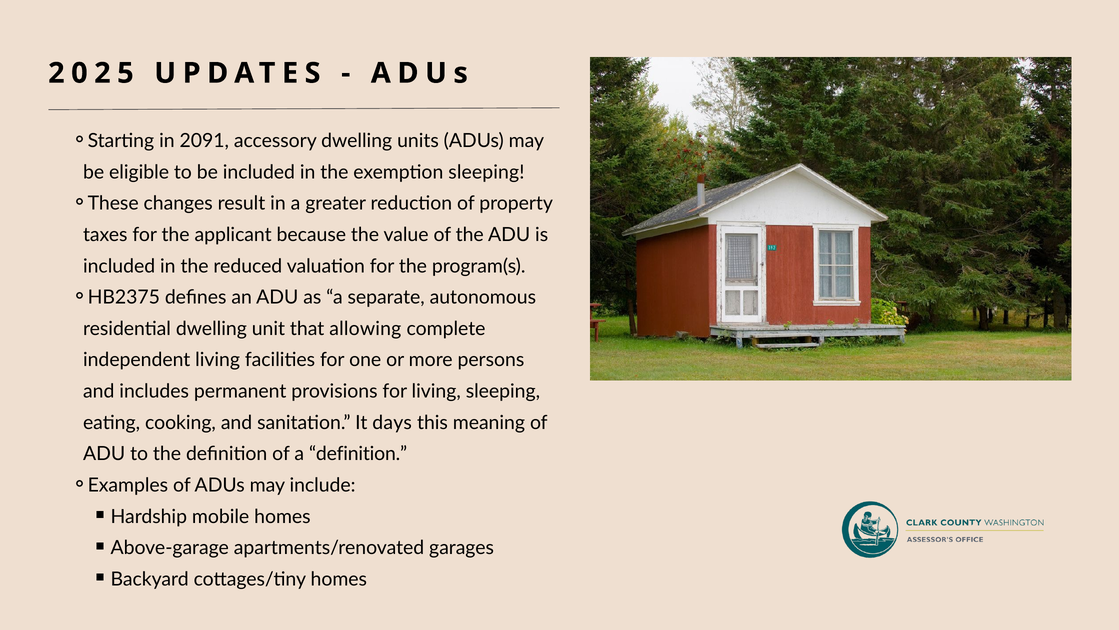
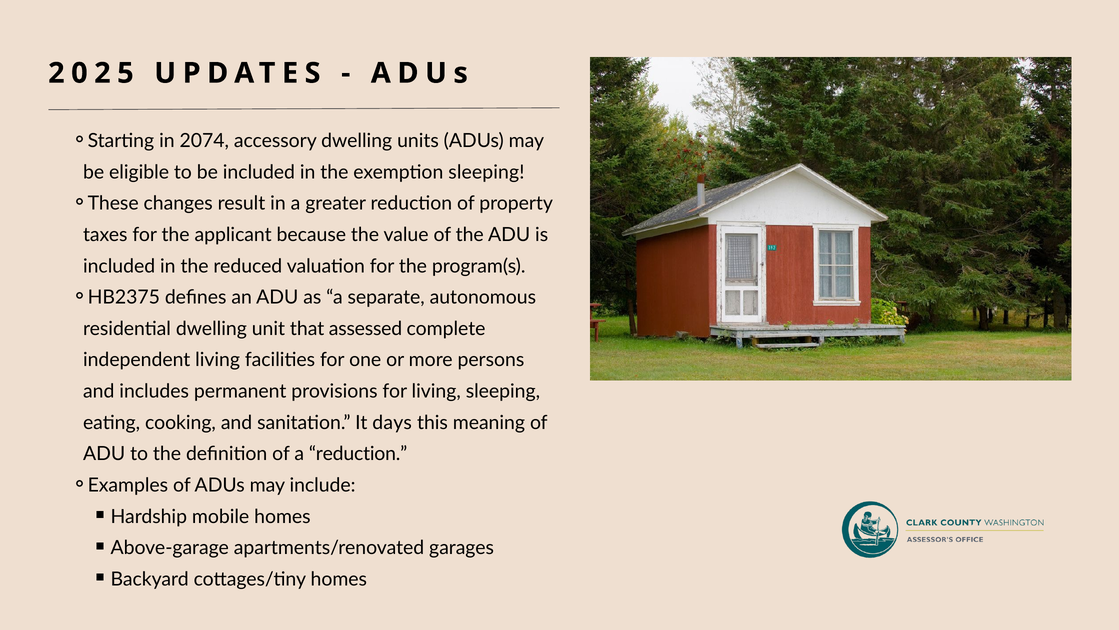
2091: 2091 -> 2074 (204, 141)
allowing: allowing -> assessed (366, 328)
a definition: definition -> reduction (358, 454)
